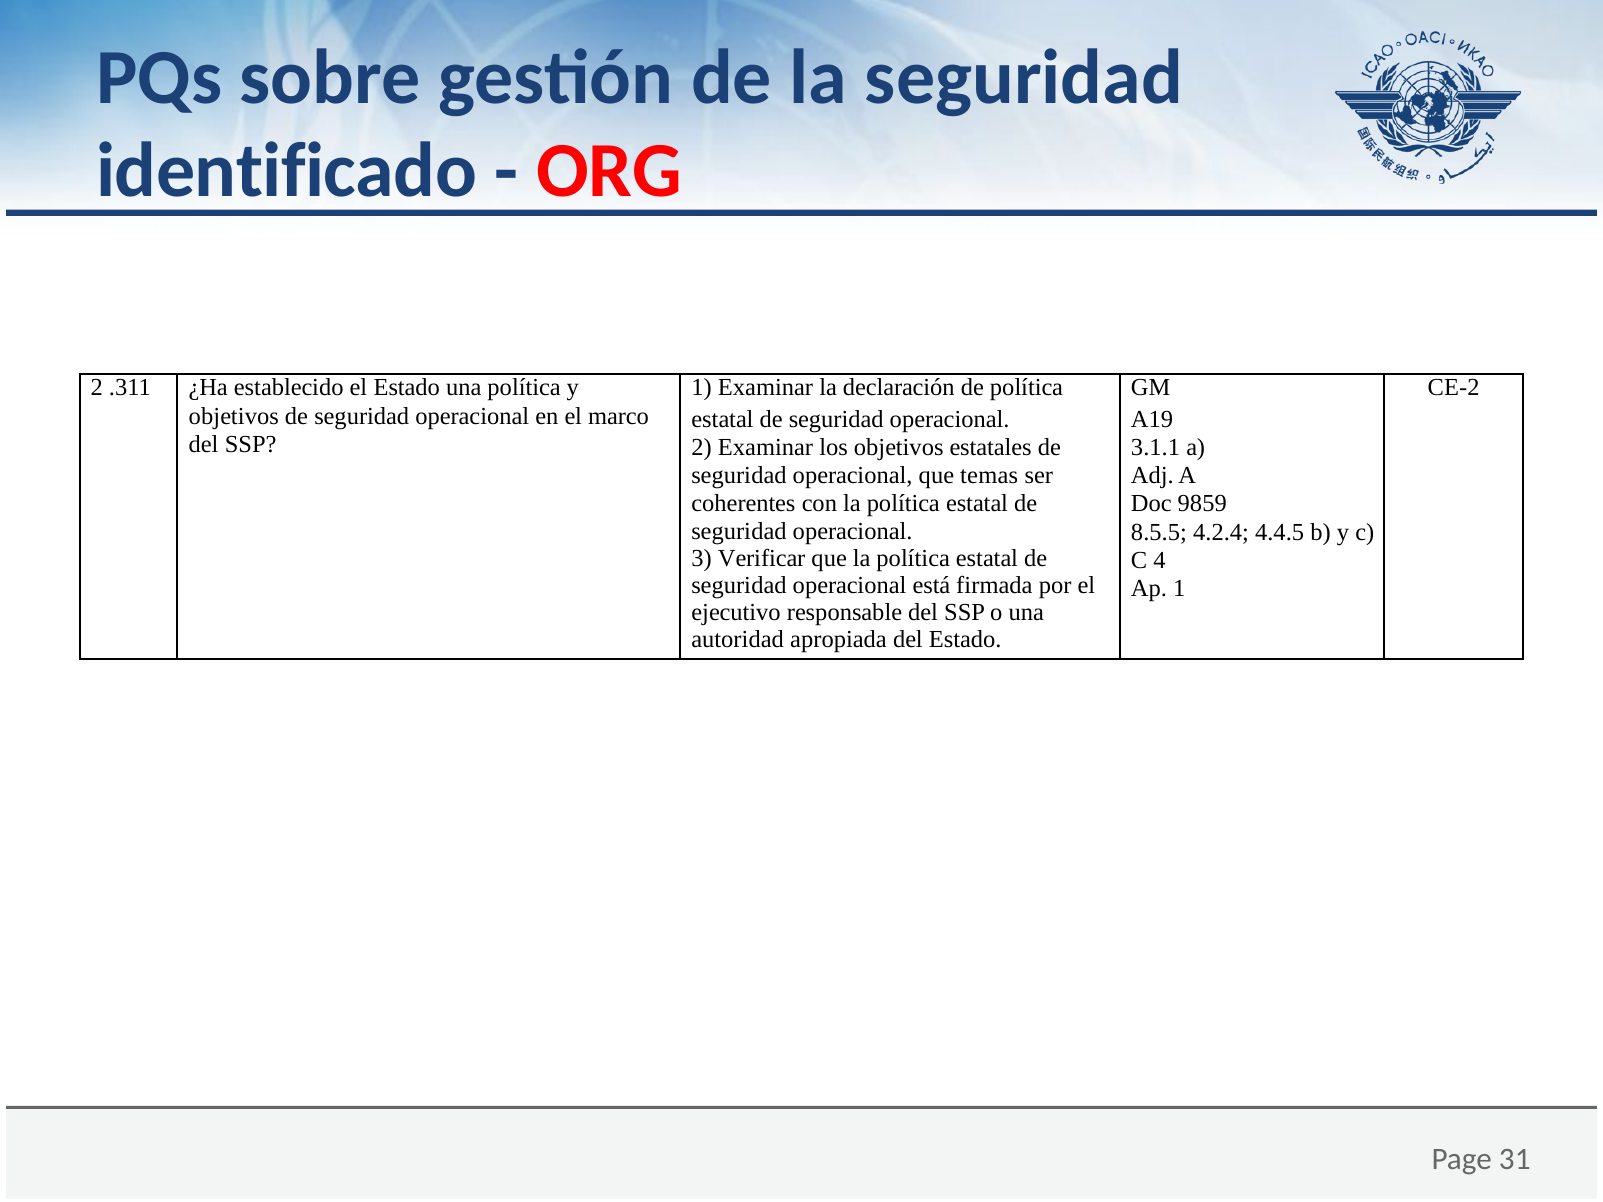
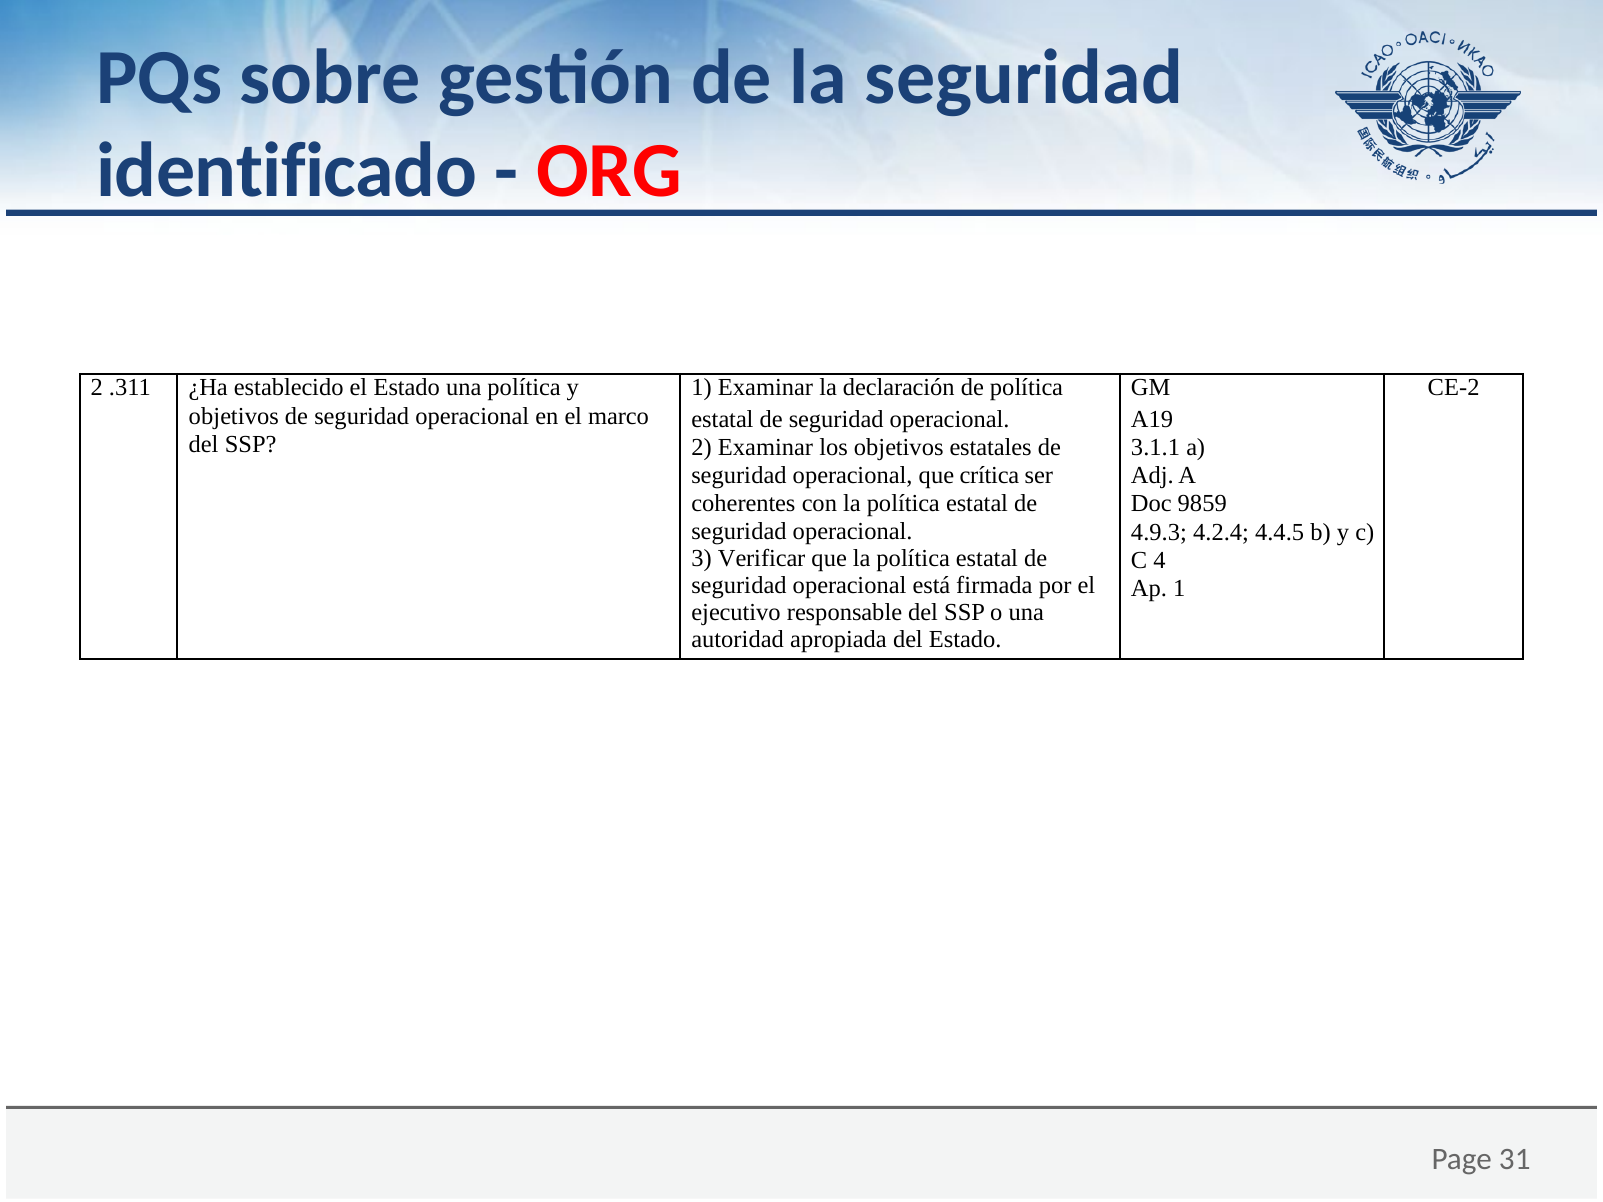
temas: temas -> crítica (989, 476)
8.5.5: 8.5.5 -> 4.9.3 (1159, 532)
